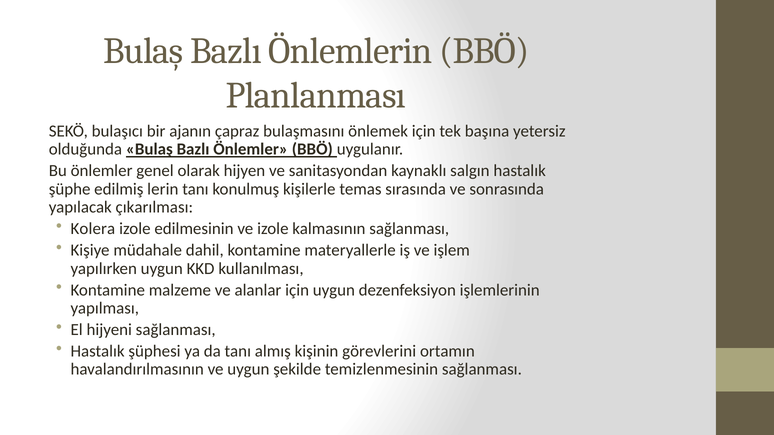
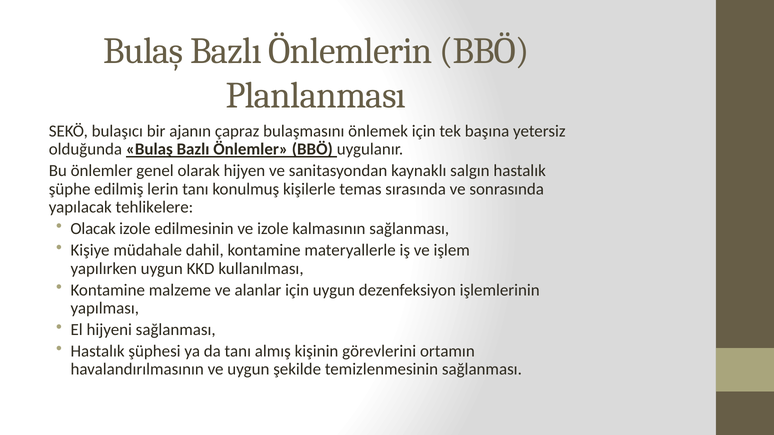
çıkarılması: çıkarılması -> tehlikelere (154, 208)
Kolera: Kolera -> Olacak (93, 229)
